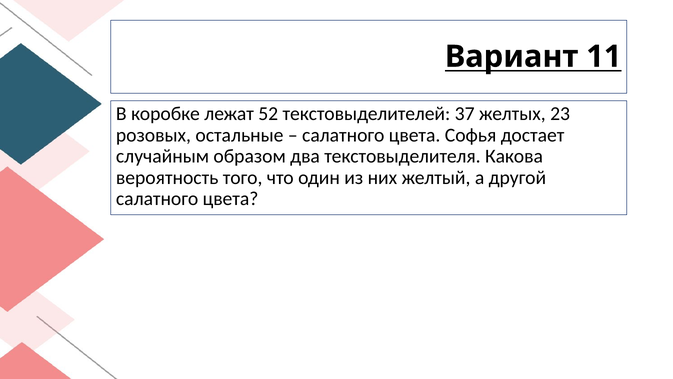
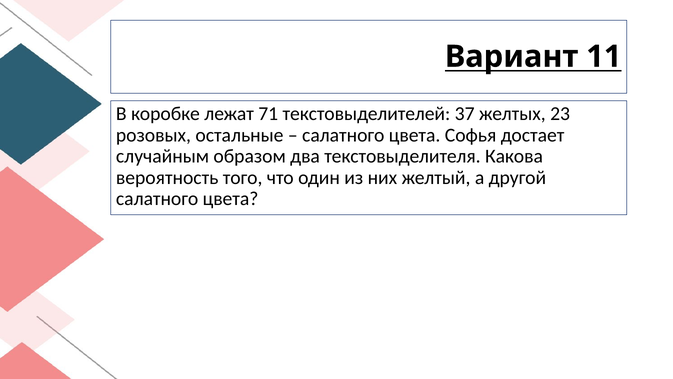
52: 52 -> 71 (268, 114)
